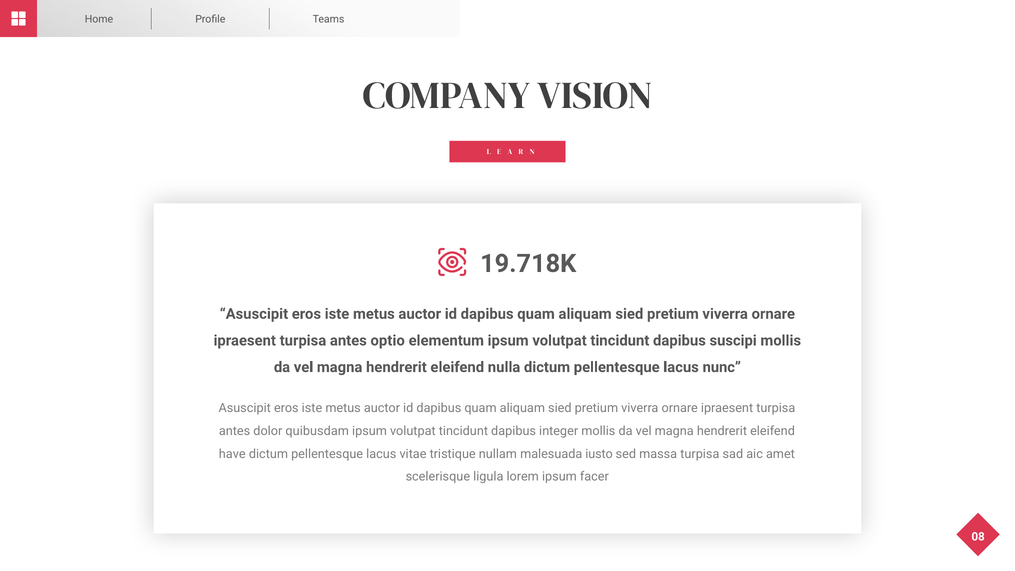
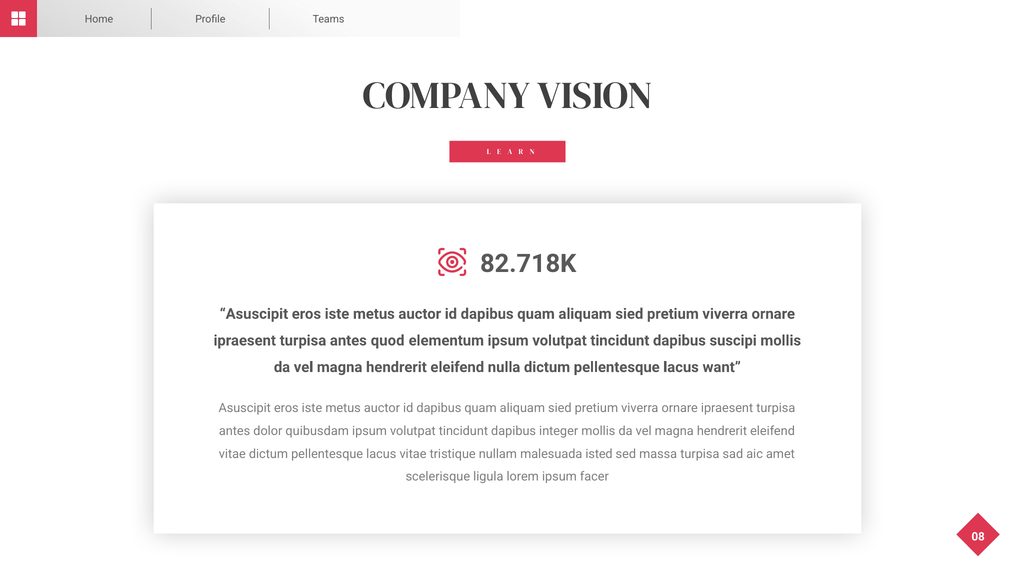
19.718K: 19.718K -> 82.718K (528, 264)
optio: optio -> quod (388, 340)
nunc: nunc -> want (722, 367)
have: have -> vitae (232, 454)
iusto: iusto -> isted (599, 454)
